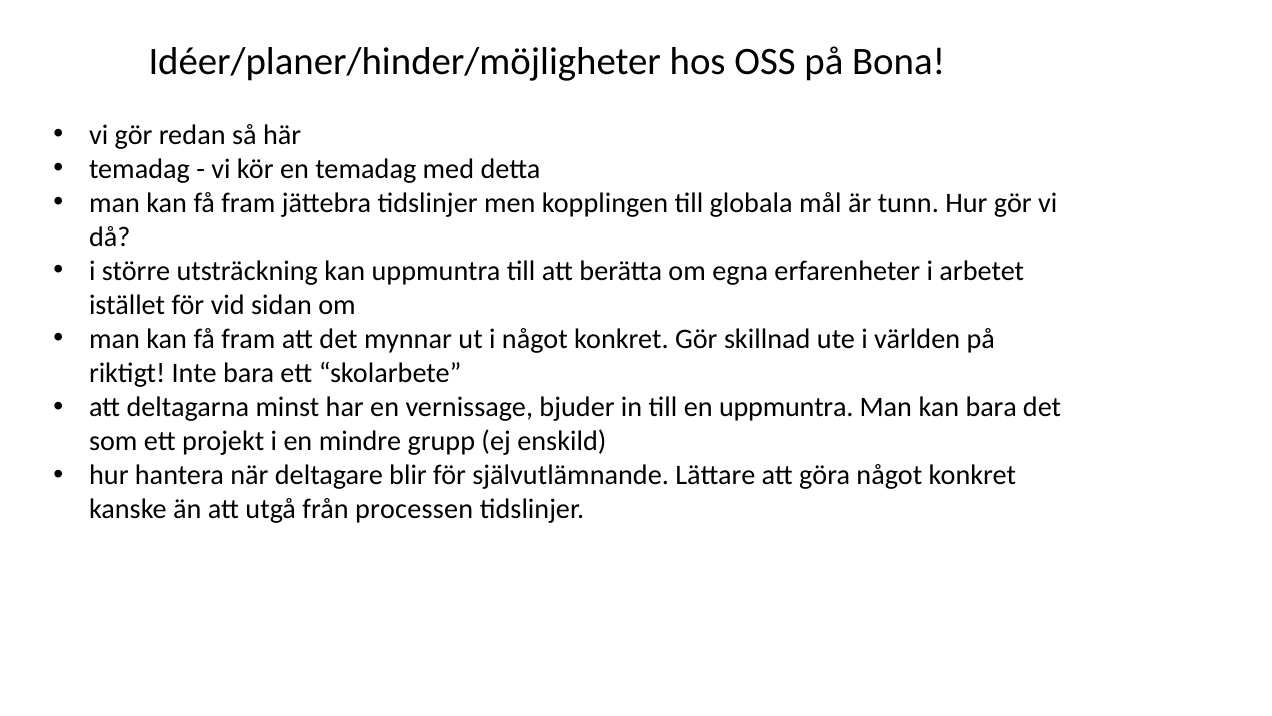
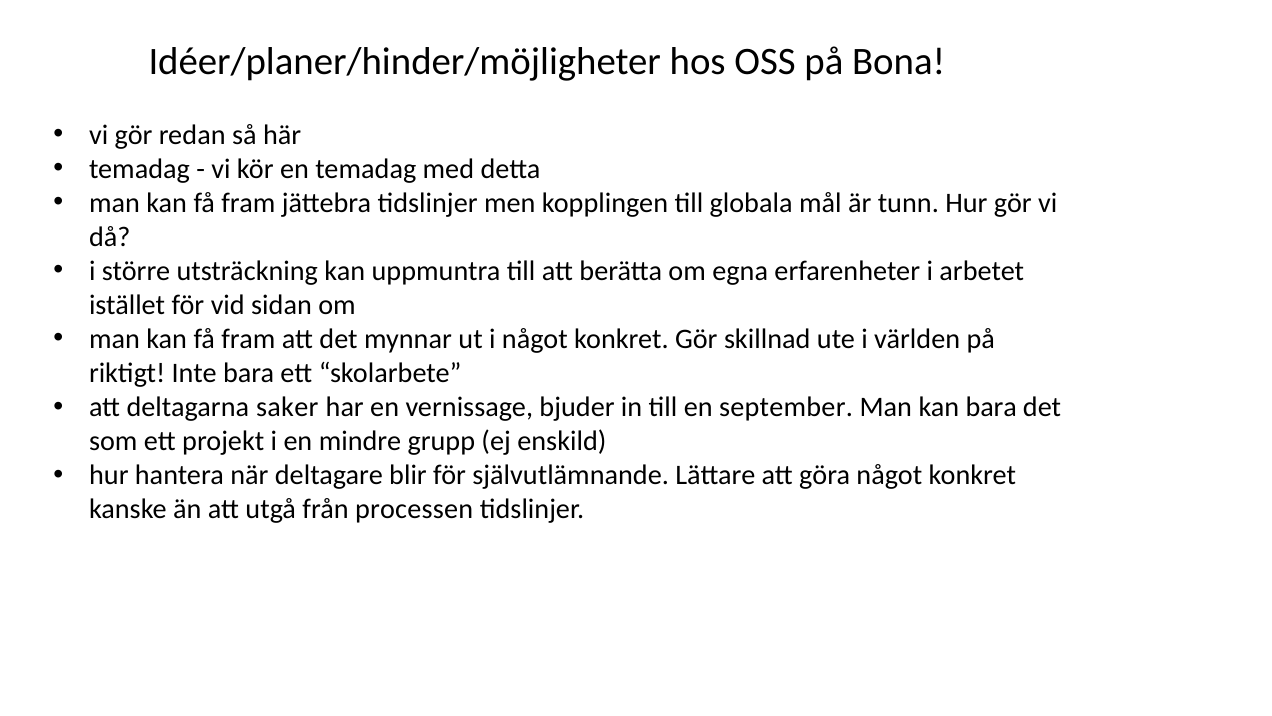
minst: minst -> saker (287, 407)
en uppmuntra: uppmuntra -> september (786, 407)
